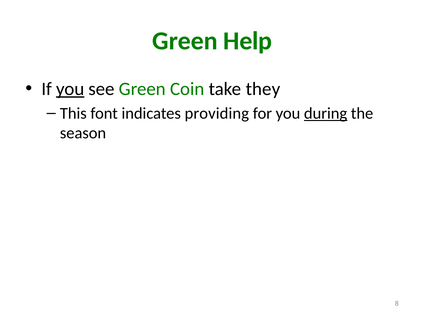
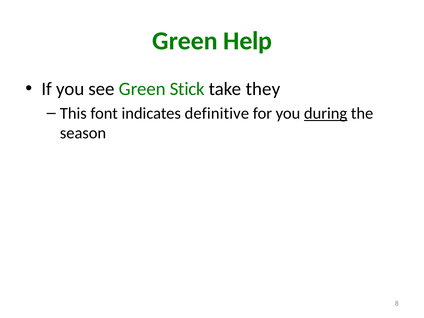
you underline: present -> none (70, 89)
Coin: Coin -> Stick (187, 89)
providing: providing -> definitive (217, 113)
